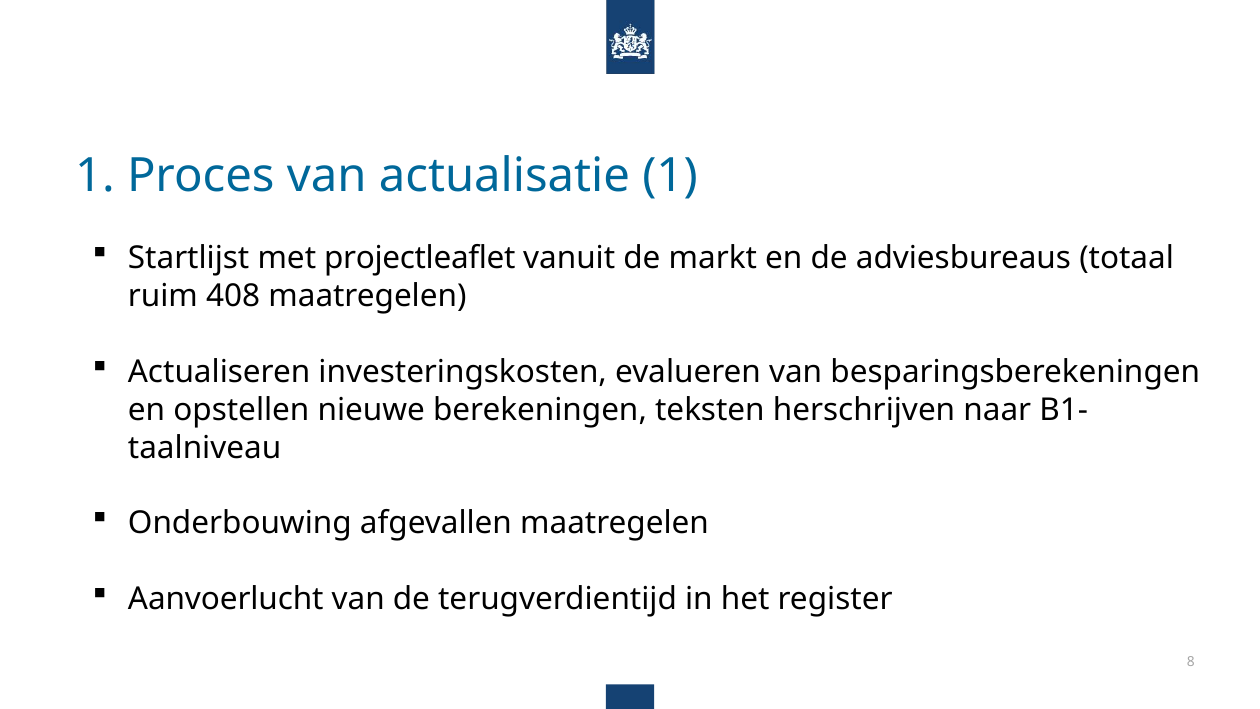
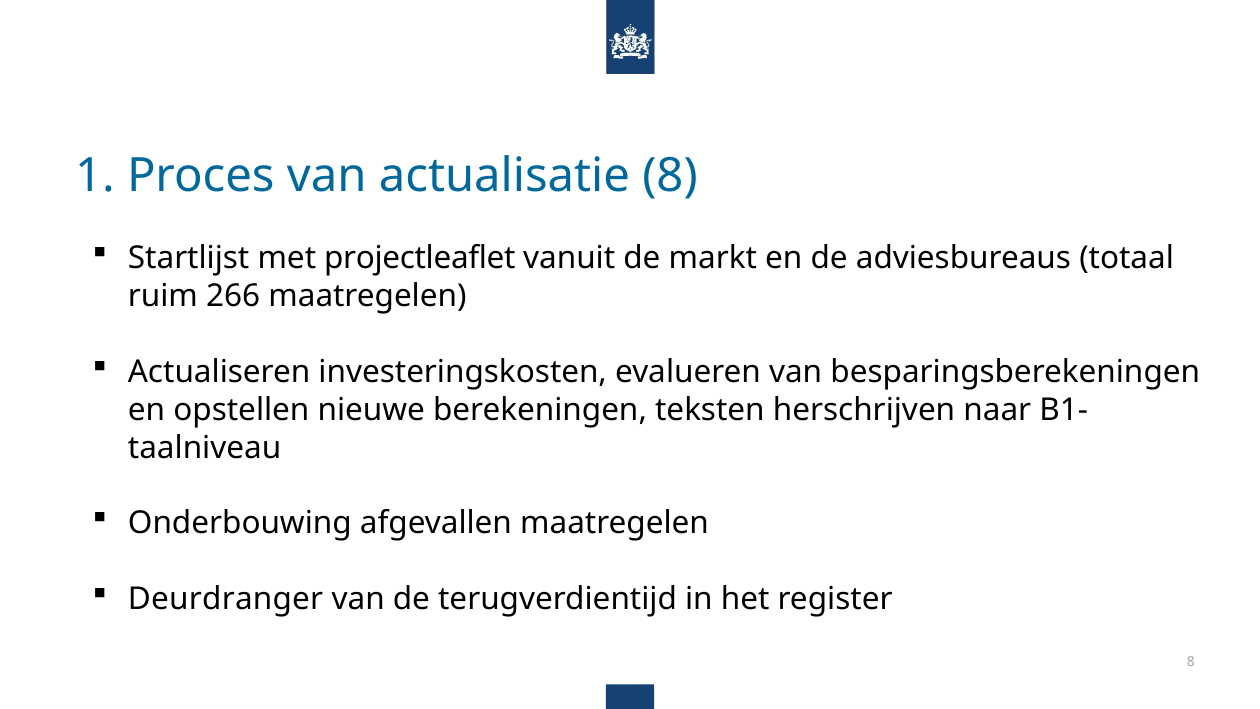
actualisatie 1: 1 -> 8 (670, 176)
408: 408 -> 266 (233, 296)
Aanvoerlucht: Aanvoerlucht -> Deurdranger (226, 599)
